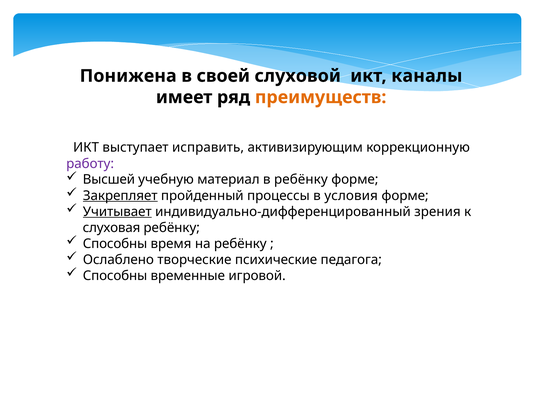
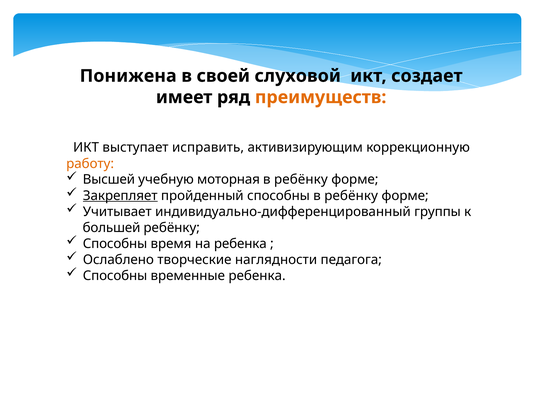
каналы: каналы -> создает (427, 76)
работу colour: purple -> orange (90, 164)
материал: материал -> моторная (228, 180)
пройденный процессы: процессы -> способны (278, 196)
условия: условия -> ребёнку (351, 196)
Учитывает underline: present -> none (117, 212)
зрения: зрения -> группы (438, 212)
слуховая: слуховая -> большей (112, 228)
на ребёнку: ребёнку -> ребенка (240, 244)
психические: психические -> наглядности (276, 260)
временные игровой: игровой -> ребенка (257, 276)
